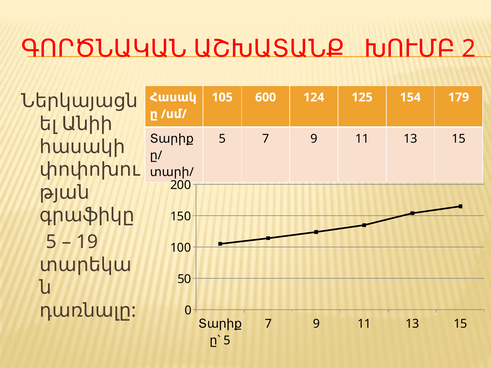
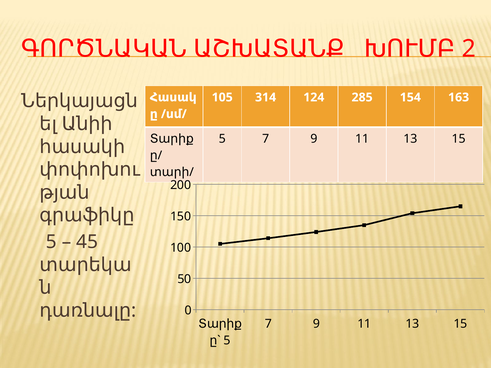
600: 600 -> 314 (266, 97)
125: 125 -> 285 (362, 97)
179: 179 -> 163 (459, 97)
19: 19 -> 45 (87, 242)
